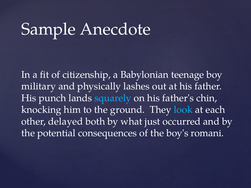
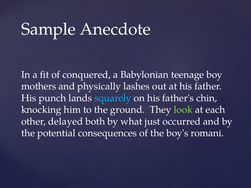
citizenship: citizenship -> conquered (87, 75)
military: military -> mothers (39, 86)
look colour: light blue -> light green (183, 110)
